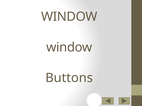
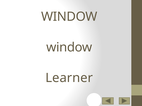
Buttons: Buttons -> Learner (69, 78)
